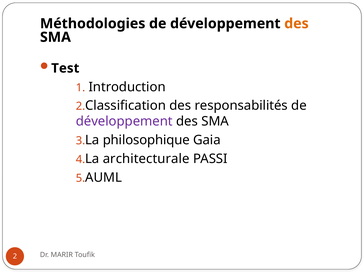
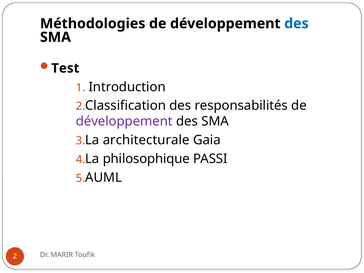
des colour: orange -> blue (296, 24)
philosophique: philosophique -> architecturale (146, 140)
architecturale: architecturale -> philosophique (146, 159)
